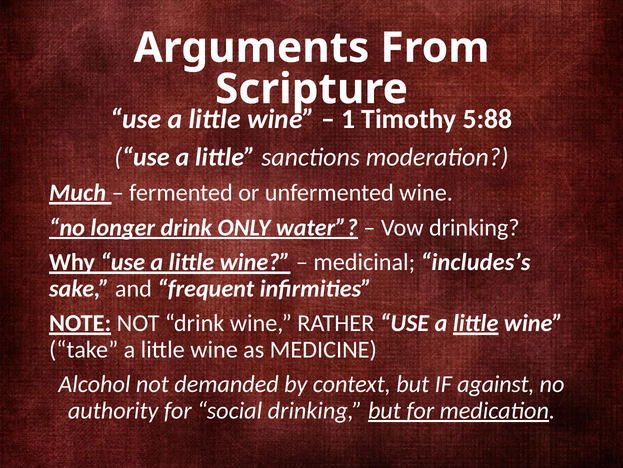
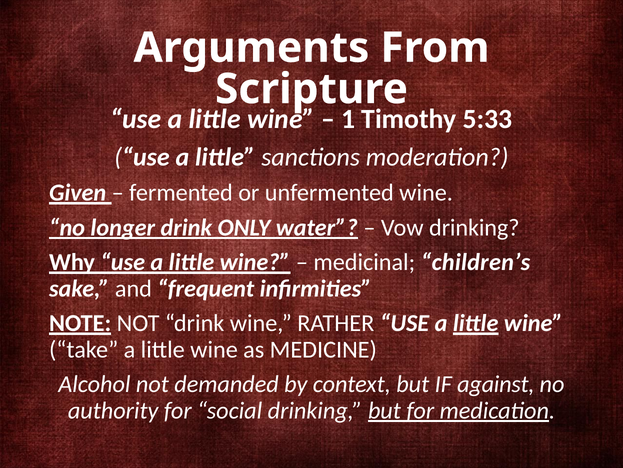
5:88: 5:88 -> 5:33 (488, 119)
Much: Much -> Given (78, 192)
includes’s: includes’s -> children’s (476, 262)
